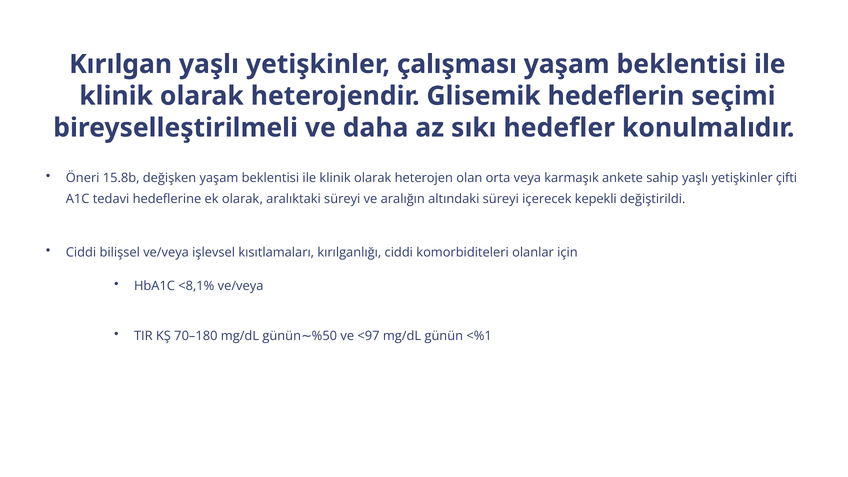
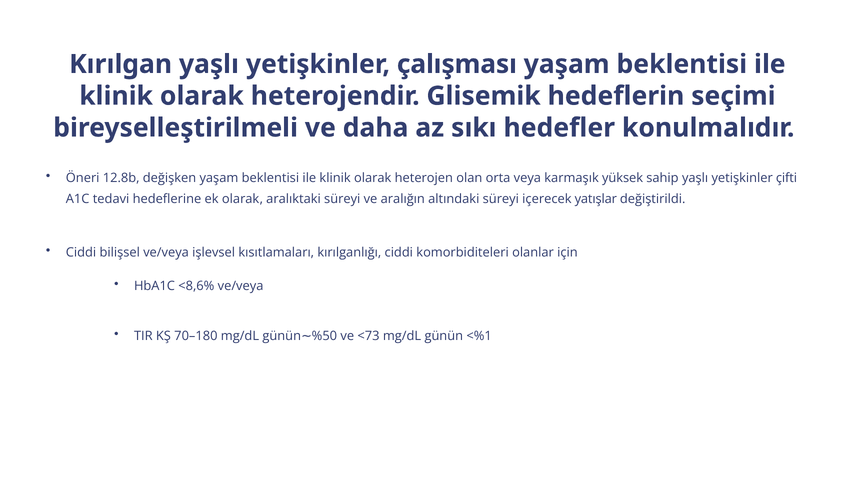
15.8b: 15.8b -> 12.8b (121, 178)
ankete: ankete -> yüksek (623, 178)
kepekli: kepekli -> yatışlar (596, 199)
<8,1%: <8,1% -> <8,6% (196, 286)
<97: <97 -> <73 (369, 336)
